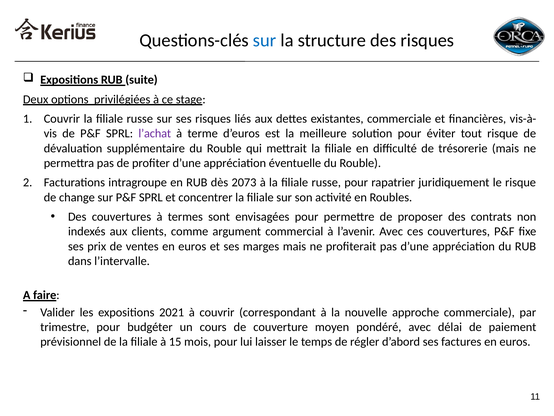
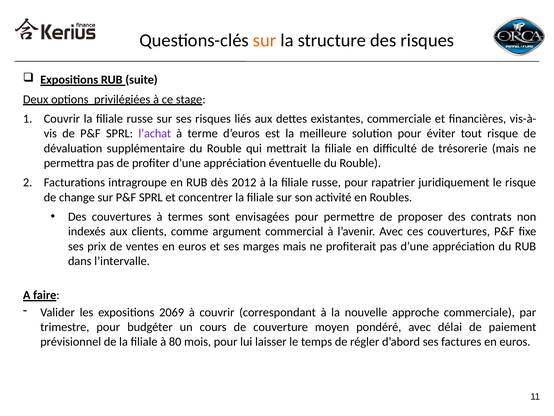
sur colour: blue -> orange (265, 40)
2073: 2073 -> 2012 (244, 182)
2021: 2021 -> 2069 (172, 312)
15: 15 -> 80 (175, 342)
